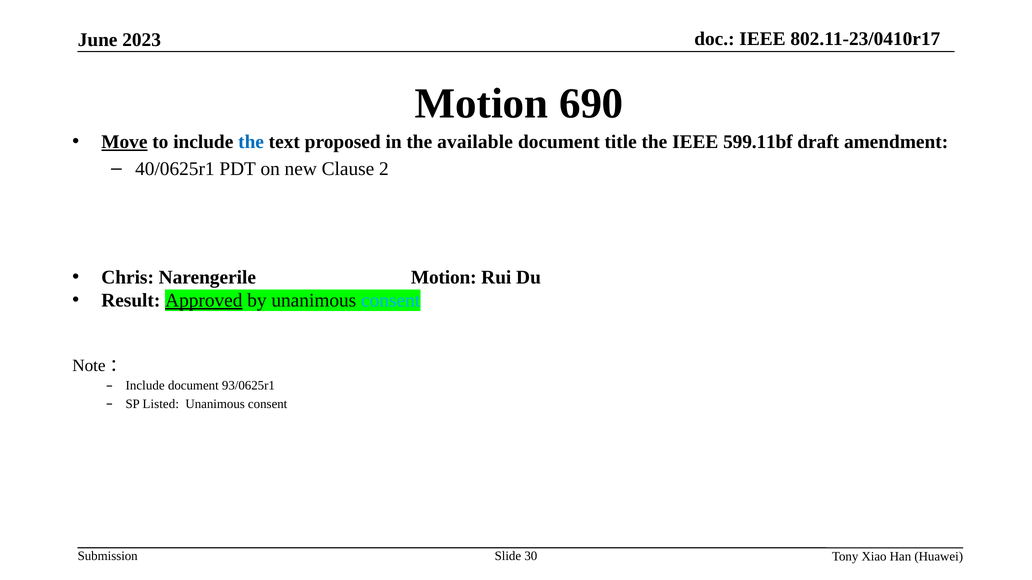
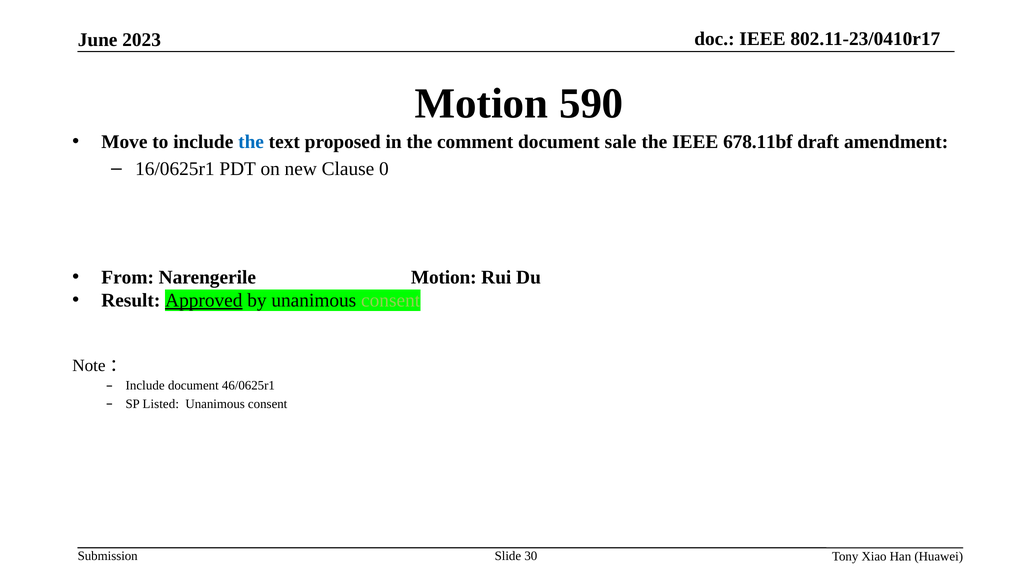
690: 690 -> 590 (591, 104)
Move underline: present -> none (124, 142)
available: available -> comment (475, 142)
title: title -> sale (621, 142)
599.11bf: 599.11bf -> 678.11bf (758, 142)
40/0625r1: 40/0625r1 -> 16/0625r1 (175, 169)
2: 2 -> 0 (384, 169)
Chris: Chris -> From (128, 277)
consent colour: light blue -> light green (391, 301)
93/0625r1: 93/0625r1 -> 46/0625r1 (248, 386)
